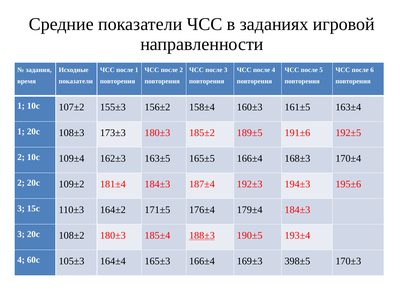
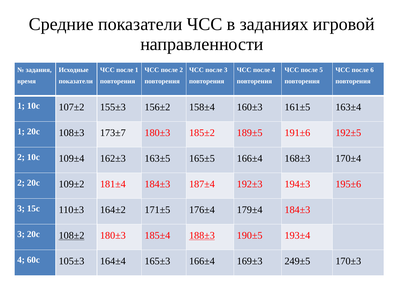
173±3: 173±3 -> 173±7 (113, 133)
108±2 underline: none -> present (72, 235)
398±5: 398±5 -> 249±5 (297, 261)
